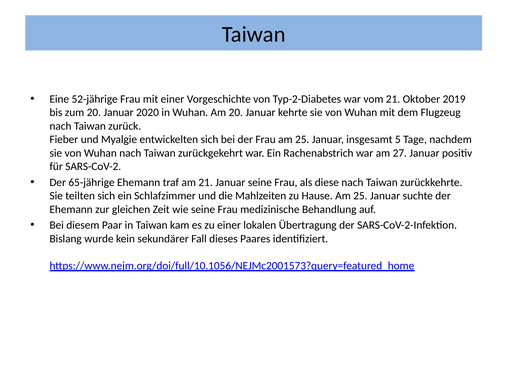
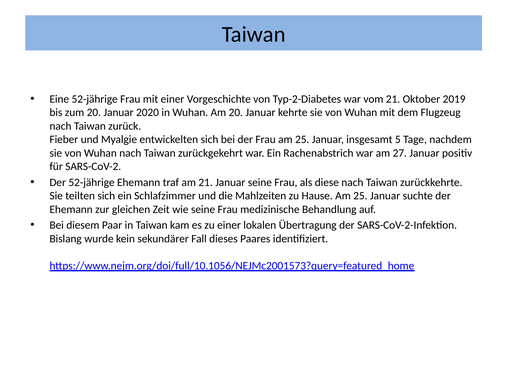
Der 65-jährige: 65-jährige -> 52-jährige (92, 182)
